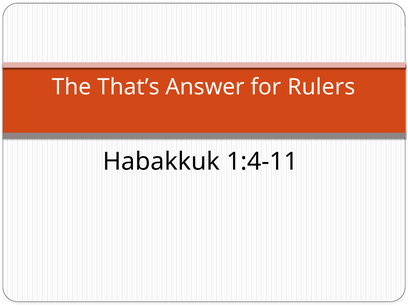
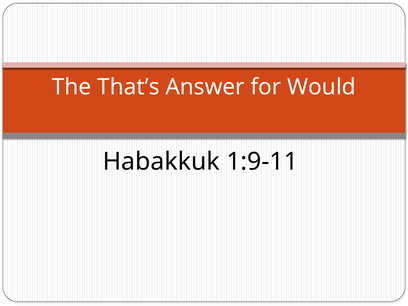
Rulers: Rulers -> Would (321, 87)
1:4-11: 1:4-11 -> 1:9-11 (262, 162)
